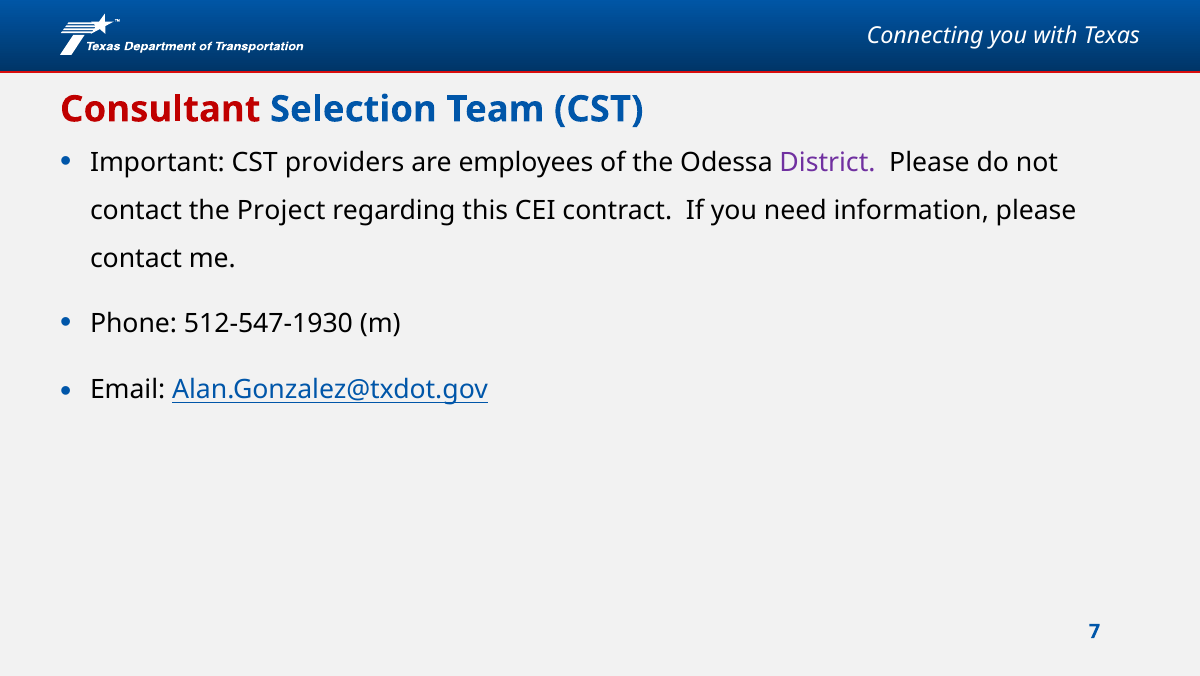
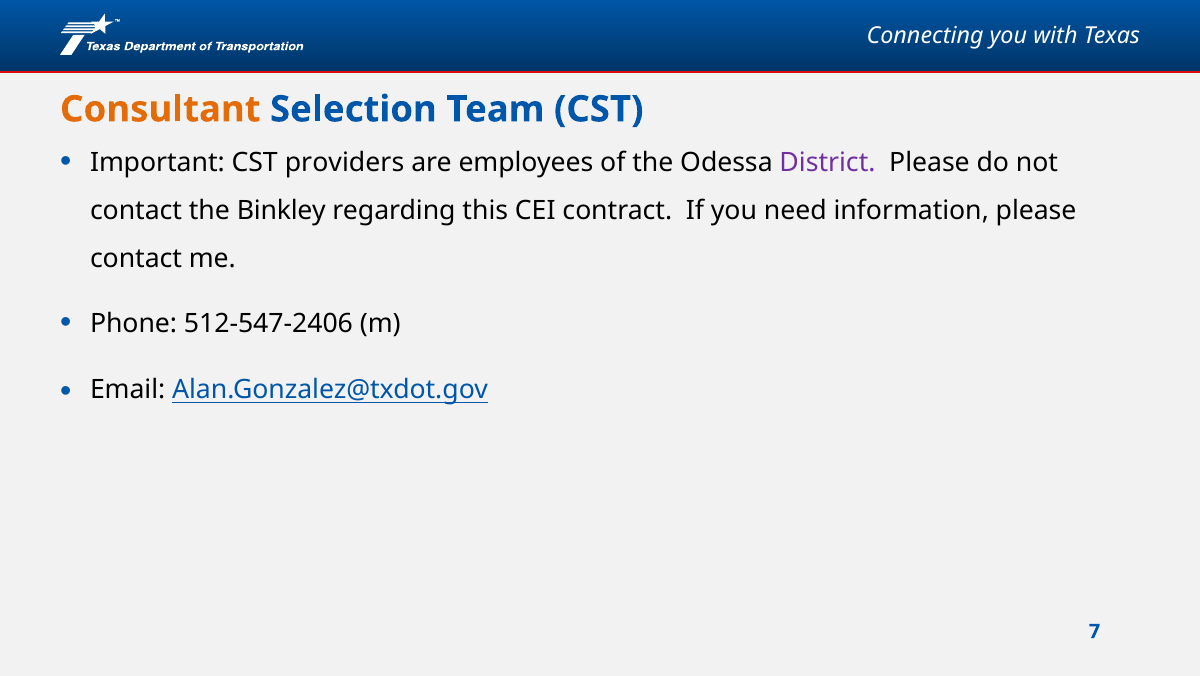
Consultant colour: red -> orange (160, 109)
Project: Project -> Binkley (281, 211)
512-547-1930: 512-547-1930 -> 512-547-2406 (268, 323)
